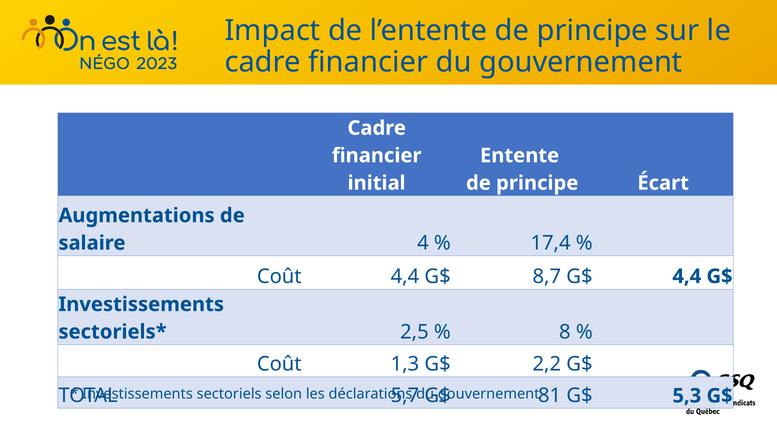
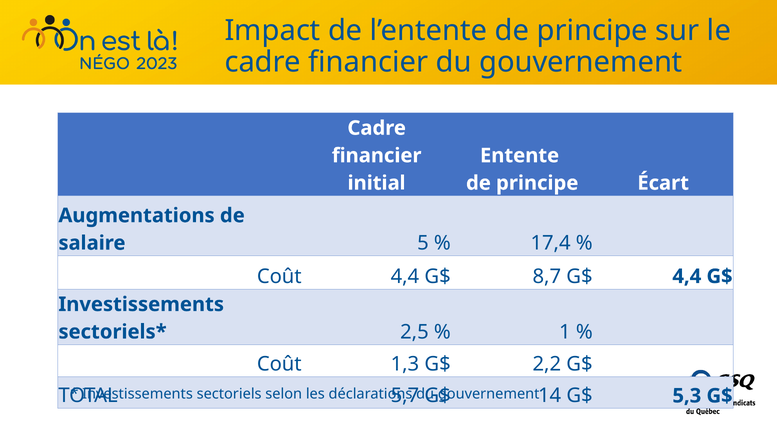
4: 4 -> 5 (423, 243)
8: 8 -> 1 (565, 332)
81: 81 -> 14 (550, 396)
